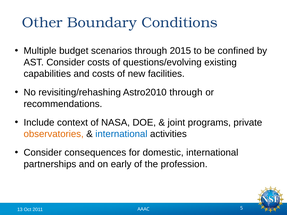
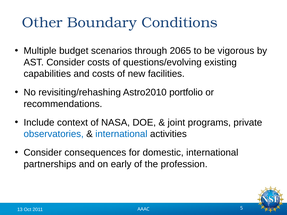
2015: 2015 -> 2065 (180, 51)
confined: confined -> vigorous (236, 51)
Astro2010 through: through -> portfolio (186, 92)
observatories colour: orange -> blue (54, 134)
